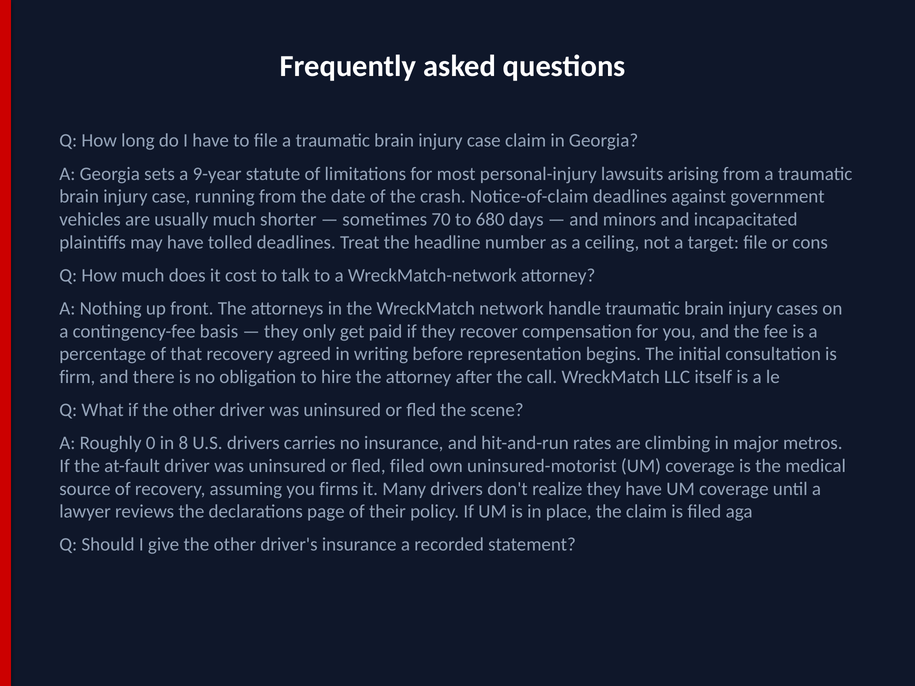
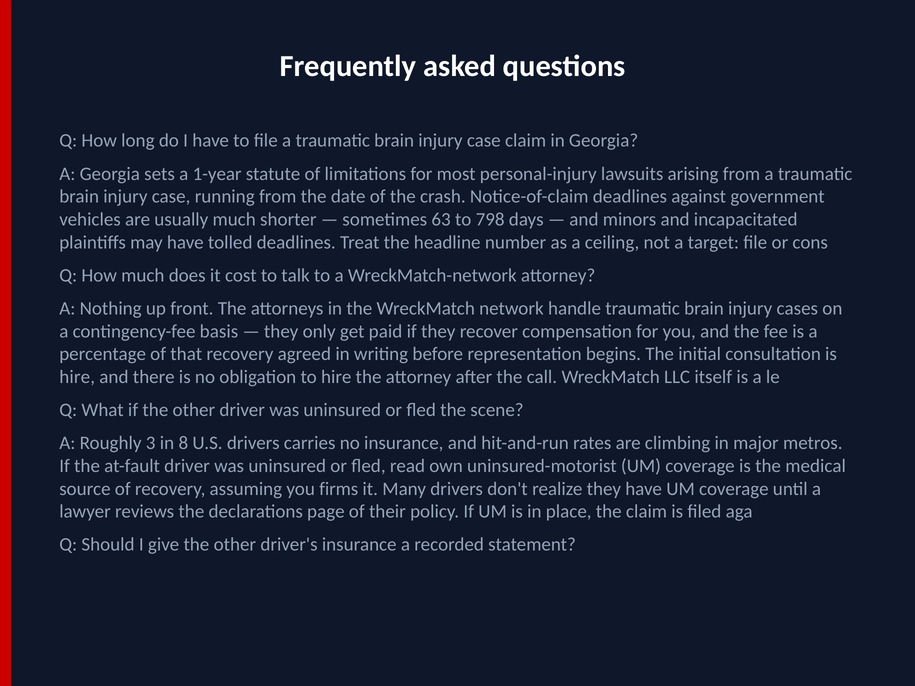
9-year: 9-year -> 1-year (217, 174)
70: 70 -> 63 (441, 220)
680: 680 -> 798 (490, 220)
firm: firm -> hire (77, 377)
0: 0 -> 3 (151, 443)
fled filed: filed -> read (407, 466)
